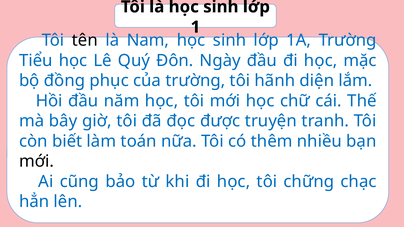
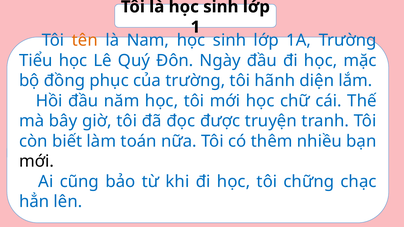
tên colour: black -> orange (85, 40)
